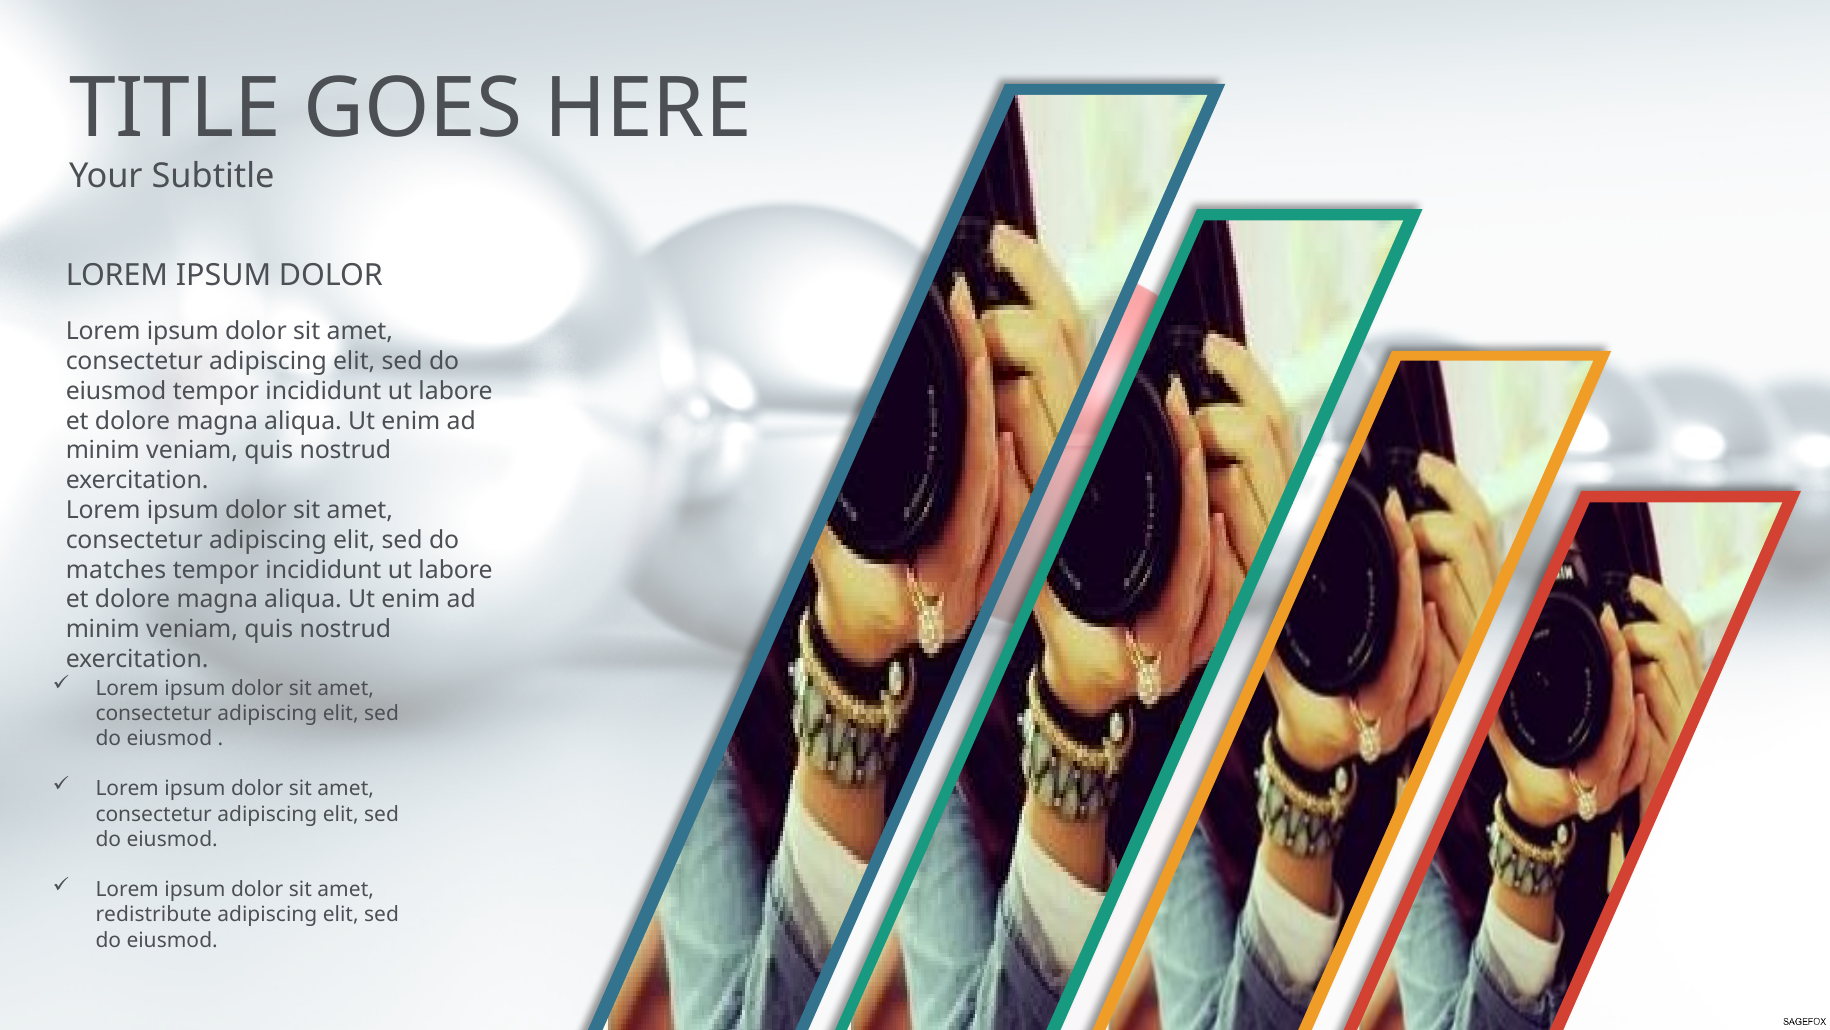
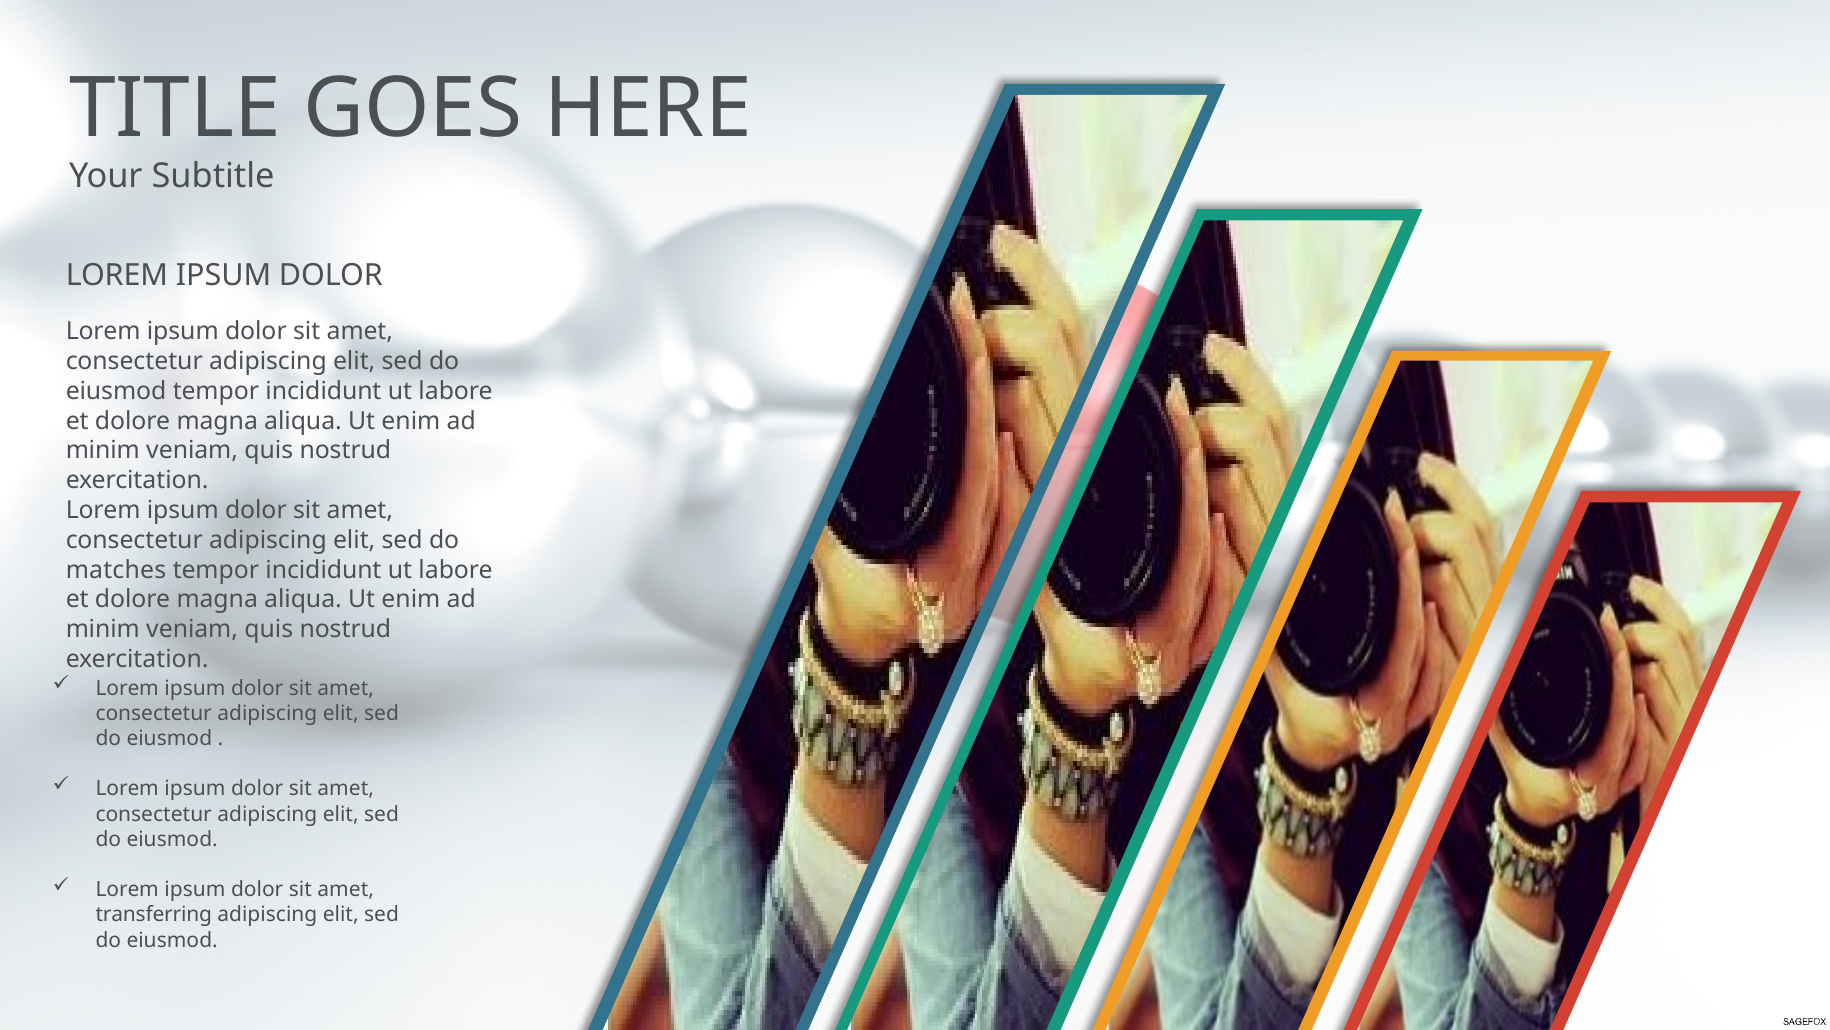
redistribute: redistribute -> transferring (154, 914)
